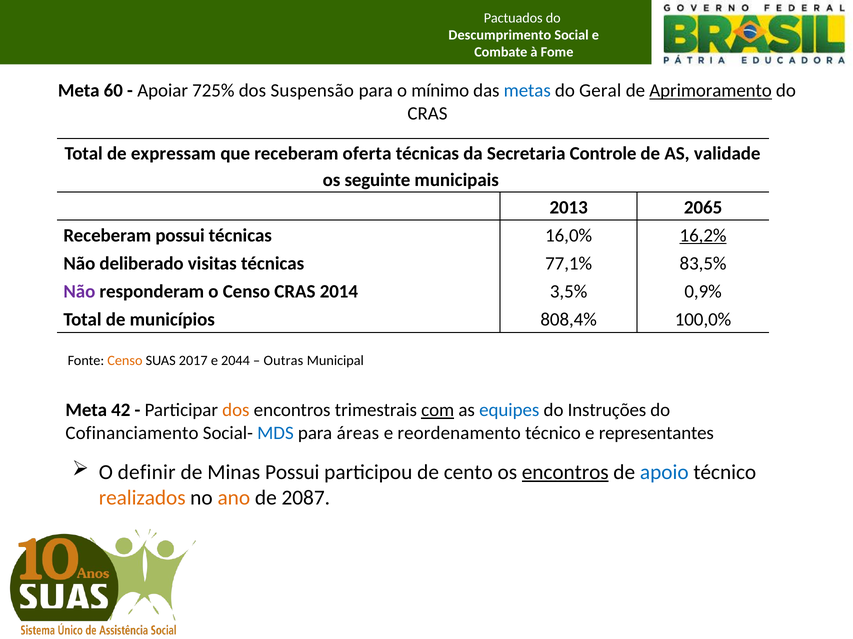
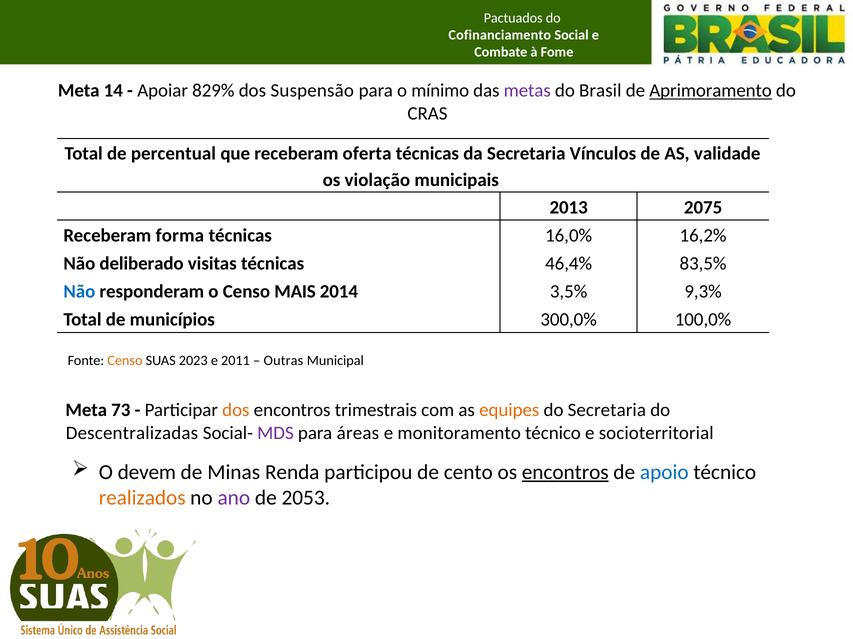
Descumprimento: Descumprimento -> Cofinanciamento (500, 35)
60: 60 -> 14 (113, 91)
725%: 725% -> 829% (213, 91)
metas colour: blue -> purple (527, 91)
Geral: Geral -> Brasil (600, 91)
expressam: expressam -> percentual (173, 154)
Controle: Controle -> Vínculos (603, 154)
seguinte: seguinte -> violação (377, 180)
2065: 2065 -> 2075 (703, 208)
Receberam possui: possui -> forma (180, 236)
16,2% underline: present -> none (703, 236)
77,1%: 77,1% -> 46,4% (569, 264)
Não colour: purple -> blue (79, 292)
Censo CRAS: CRAS -> MAIS (295, 292)
0,9%: 0,9% -> 9,3% (703, 292)
808,4%: 808,4% -> 300,0% (569, 320)
2017: 2017 -> 2023 (193, 361)
2044: 2044 -> 2011 (235, 361)
42: 42 -> 73 (121, 411)
com underline: present -> none (438, 411)
equipes colour: blue -> orange (509, 411)
do Instruções: Instruções -> Secretaria (607, 411)
Cofinanciamento: Cofinanciamento -> Descentralizadas (132, 433)
MDS colour: blue -> purple (275, 433)
reordenamento: reordenamento -> monitoramento (459, 433)
representantes: representantes -> socioterritorial (656, 433)
definir: definir -> devem (147, 473)
Minas Possui: Possui -> Renda (292, 473)
ano colour: orange -> purple (234, 498)
2087: 2087 -> 2053 (306, 498)
